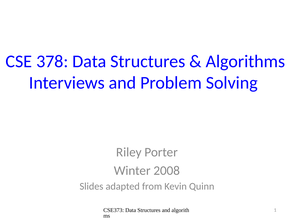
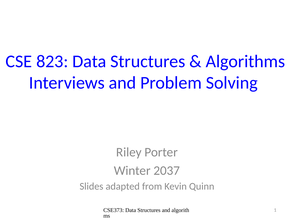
378: 378 -> 823 (52, 61)
2008: 2008 -> 2037 (167, 171)
